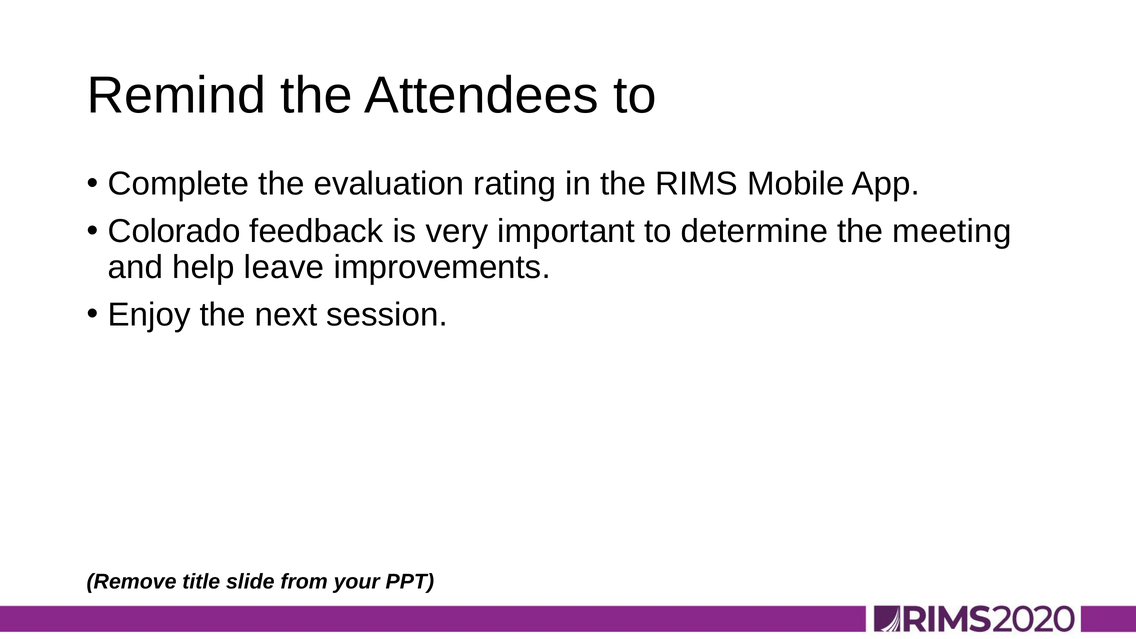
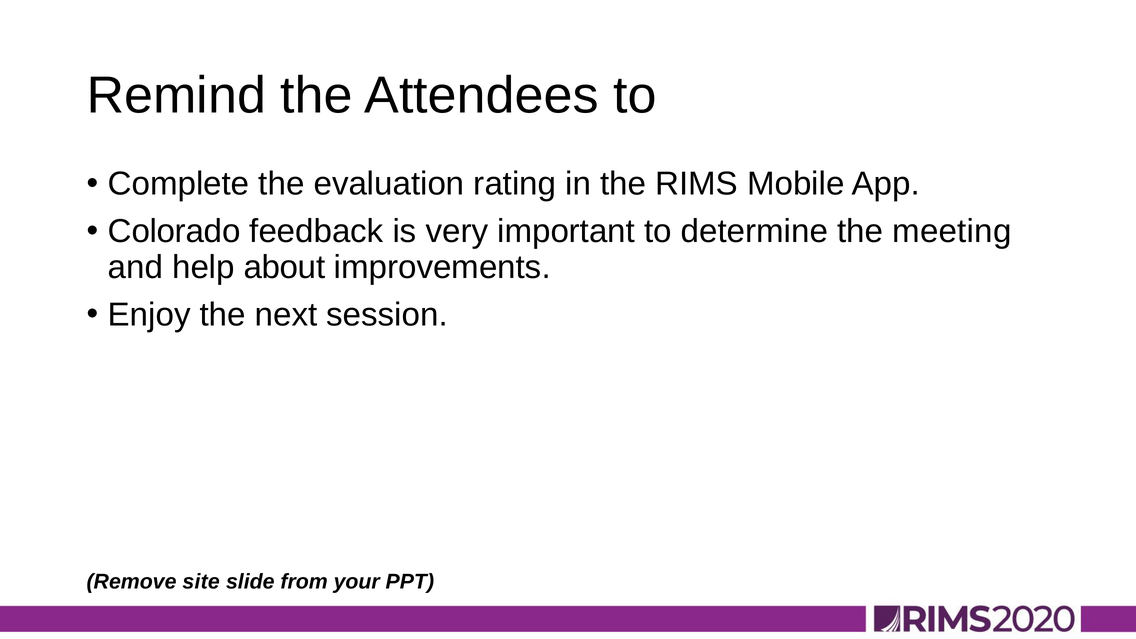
leave: leave -> about (284, 267)
title: title -> site (201, 582)
